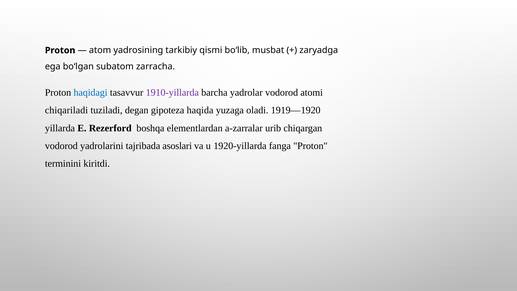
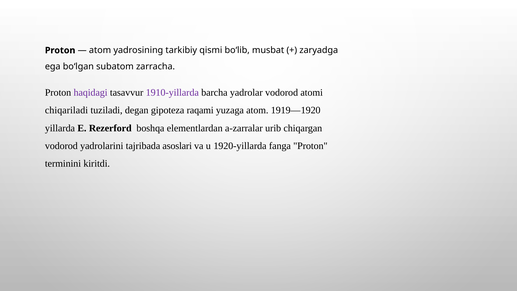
haqidagi colour: blue -> purple (91, 93)
haqida: haqida -> raqami (200, 110)
yuzaga oladi: oladi -> atom (257, 110)
